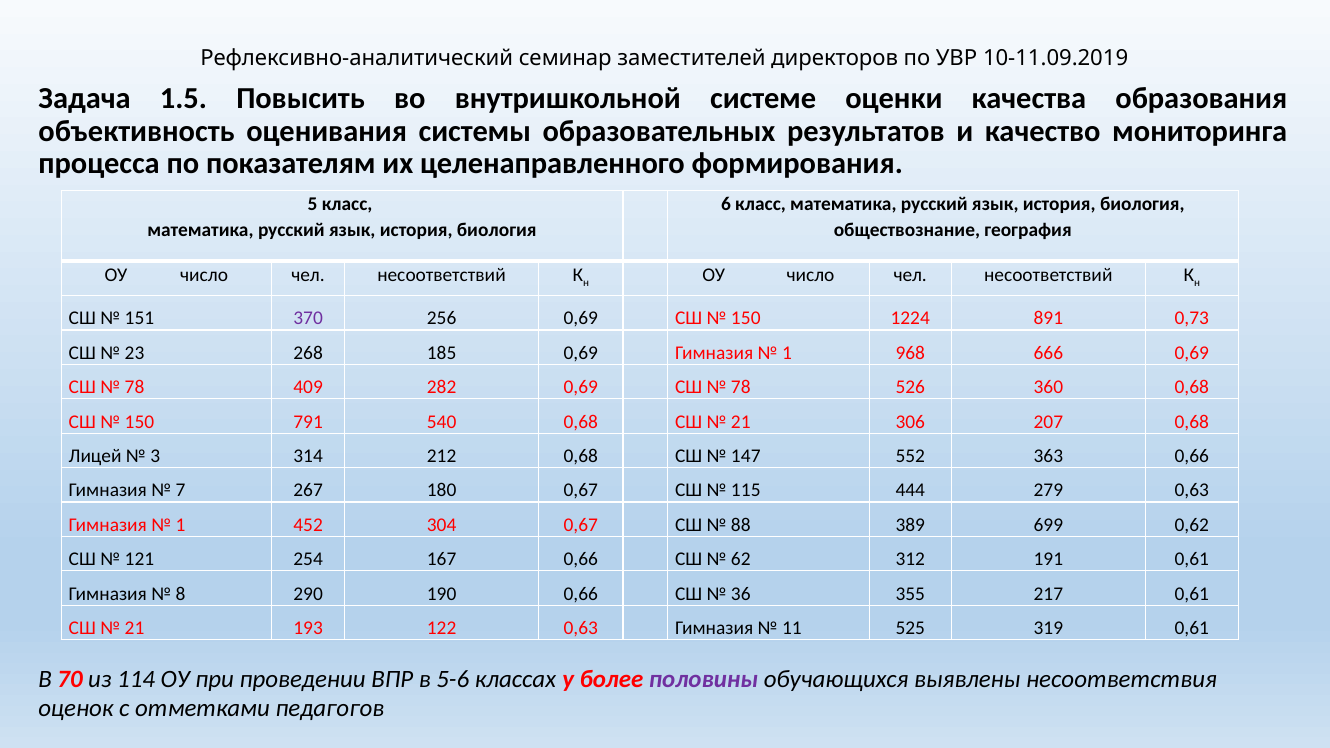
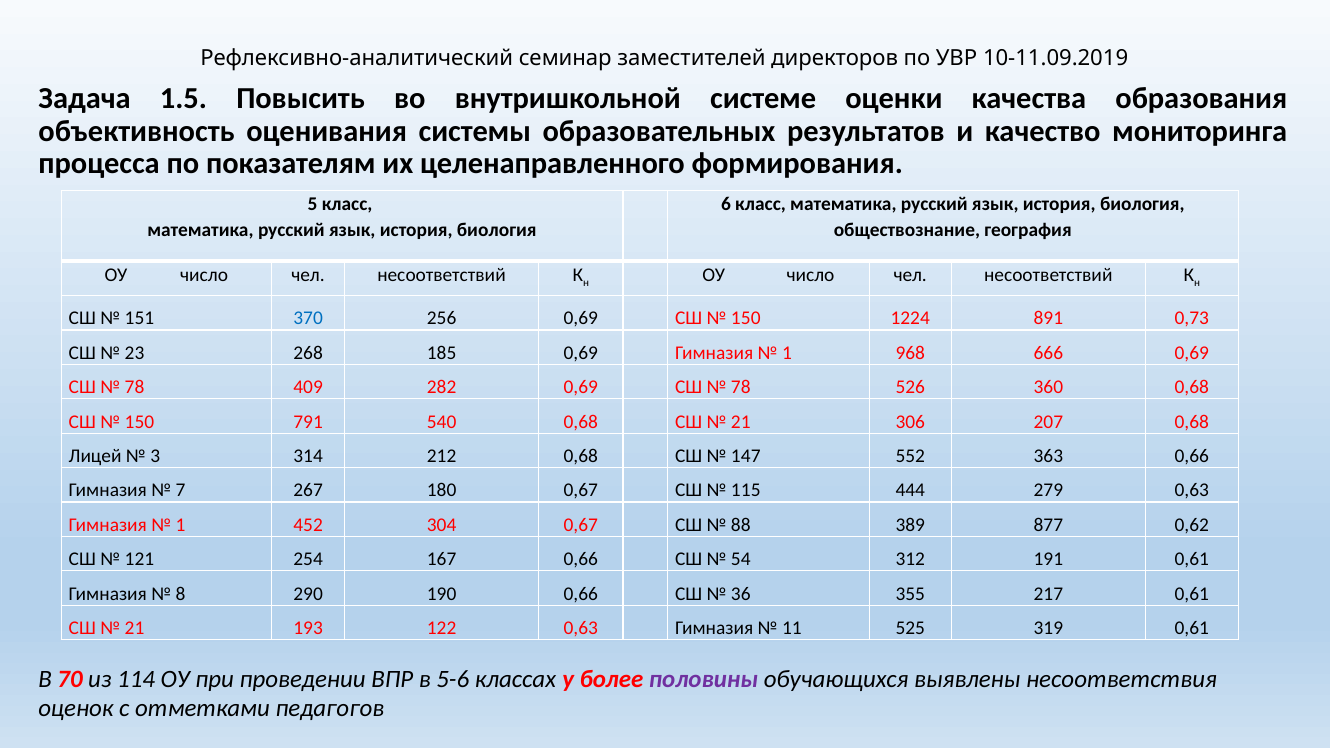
370 colour: purple -> blue (308, 319)
699: 699 -> 877 (1048, 525)
62: 62 -> 54 (741, 559)
